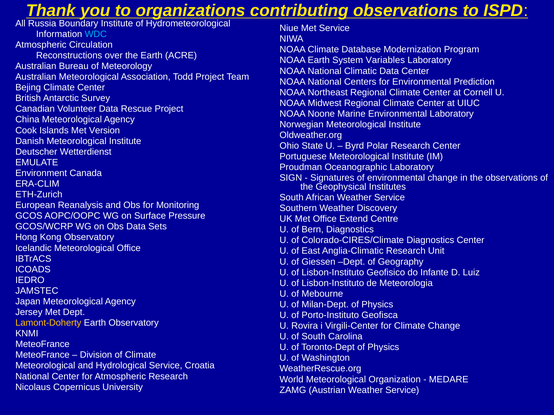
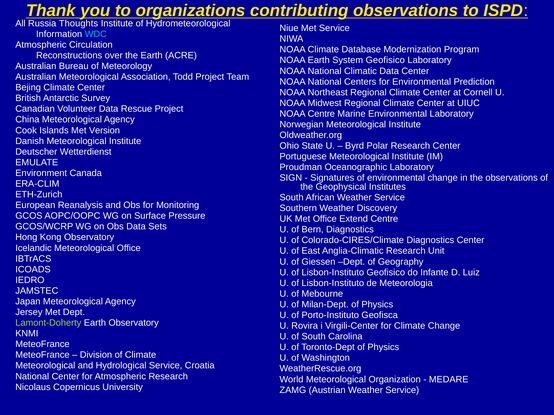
Boundary: Boundary -> Thoughts (79, 23)
System Variables: Variables -> Geofisico (385, 60)
NOAA Noone: Noone -> Centre (321, 114)
Lamont-Doherty colour: yellow -> light green (48, 323)
